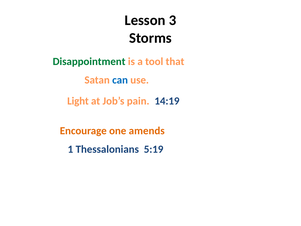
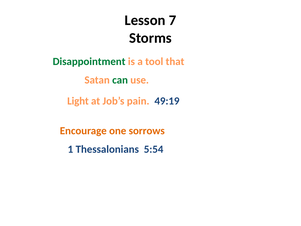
3: 3 -> 7 (173, 20)
can colour: blue -> green (120, 80)
14:19: 14:19 -> 49:19 (167, 101)
amends: amends -> sorrows (147, 131)
5:19: 5:19 -> 5:54 (154, 149)
